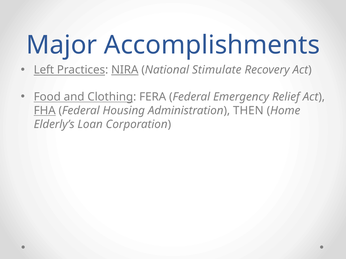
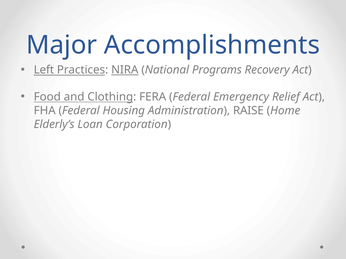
Stimulate: Stimulate -> Programs (217, 70)
FHA underline: present -> none (45, 111)
THEN: THEN -> RAISE (248, 111)
